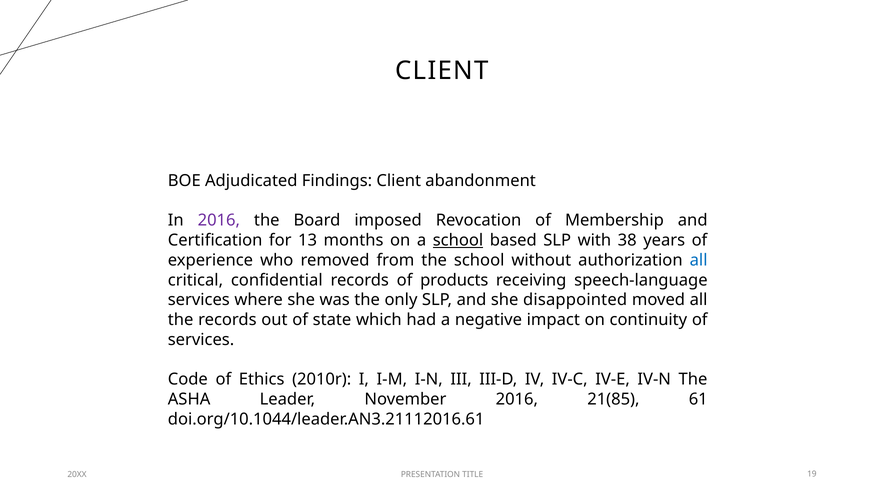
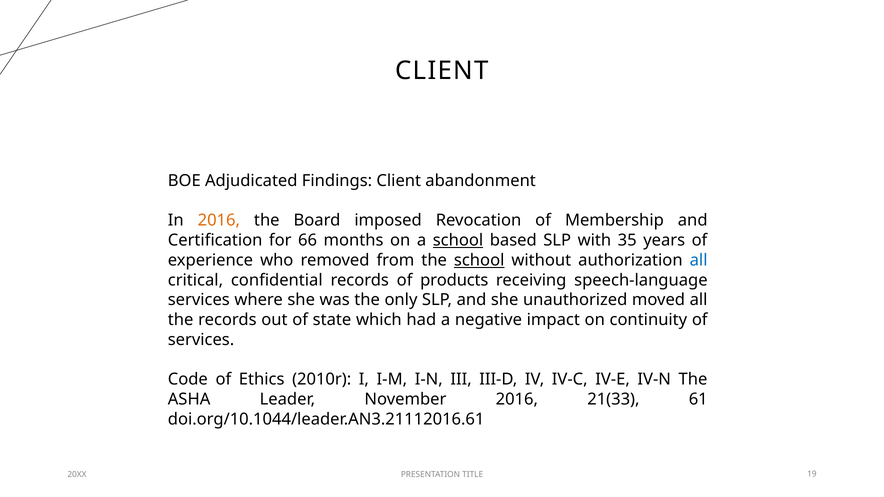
2016 colour: purple -> orange (219, 221)
13: 13 -> 66 (308, 240)
38: 38 -> 35 (627, 240)
school underline: none -> present (479, 260)
disappointed: disappointed -> unauthorized (575, 300)
21(85: 21(85 -> 21(33 (613, 400)
